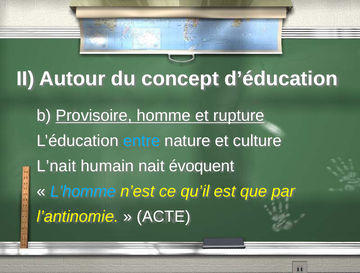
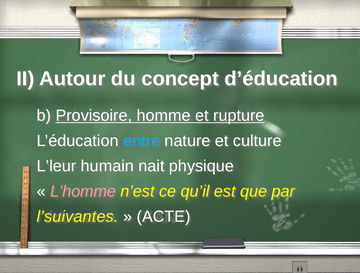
L’nait: L’nait -> L’leur (56, 166)
évoquent: évoquent -> physique (201, 166)
L’homme colour: light blue -> pink (83, 191)
l’antinomie: l’antinomie -> l’suivantes (78, 217)
